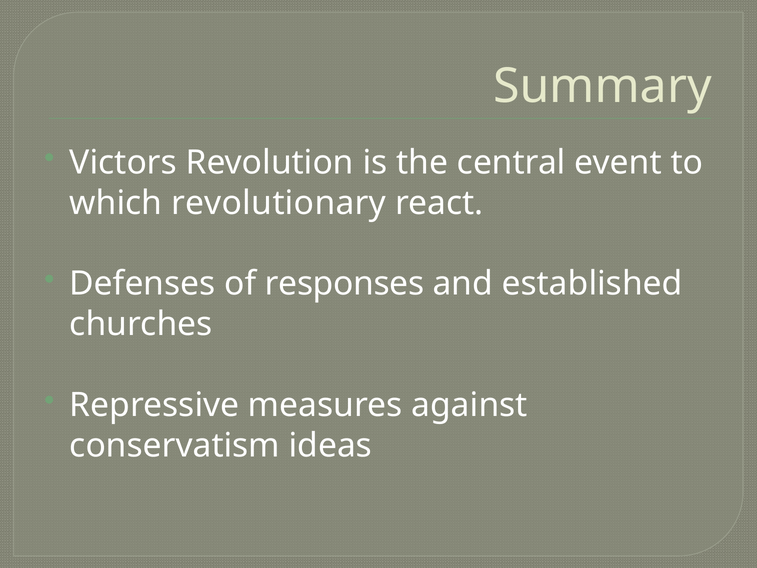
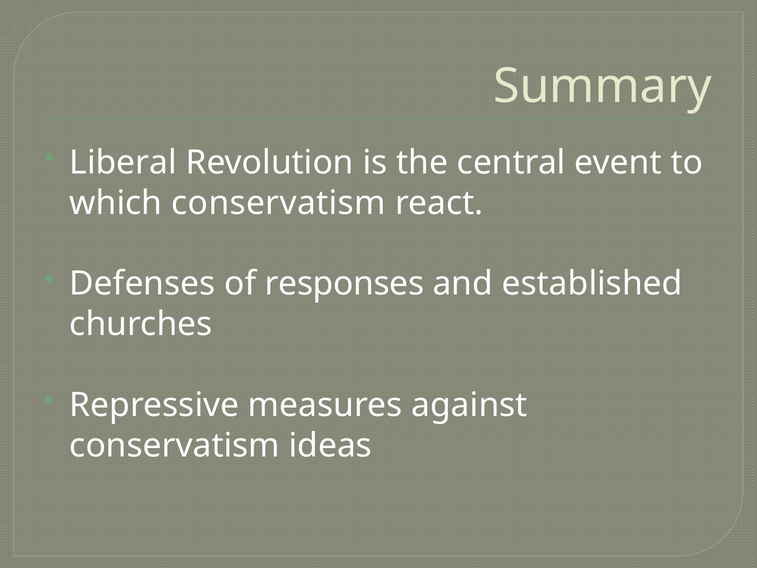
Victors: Victors -> Liberal (123, 163)
which revolutionary: revolutionary -> conservatism (279, 203)
